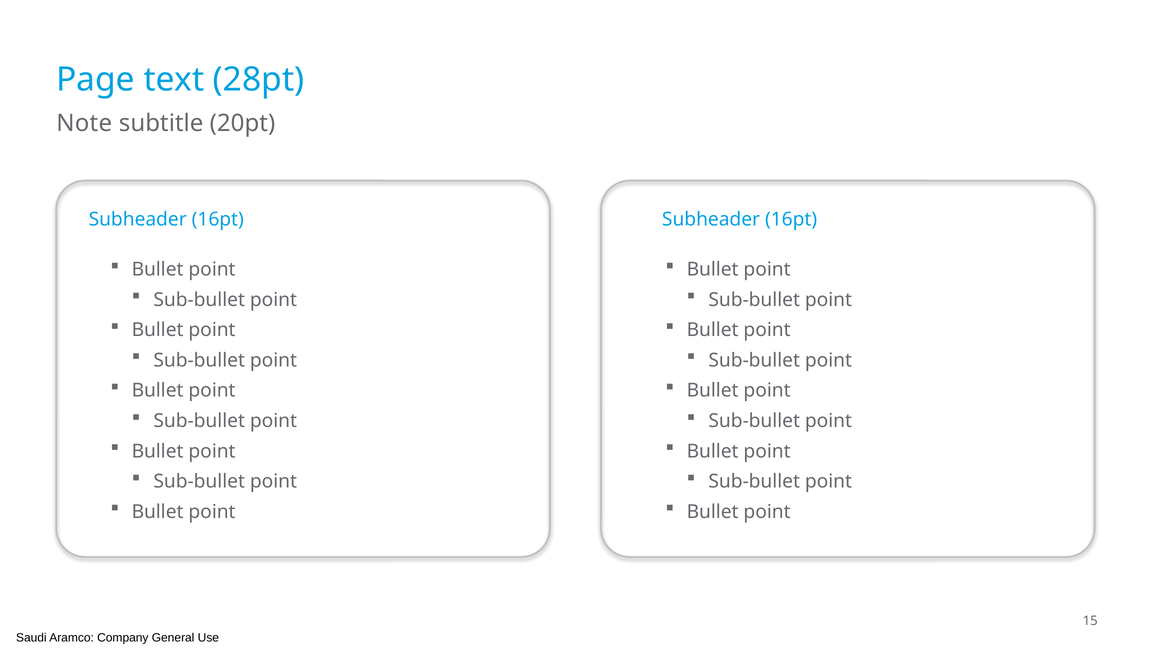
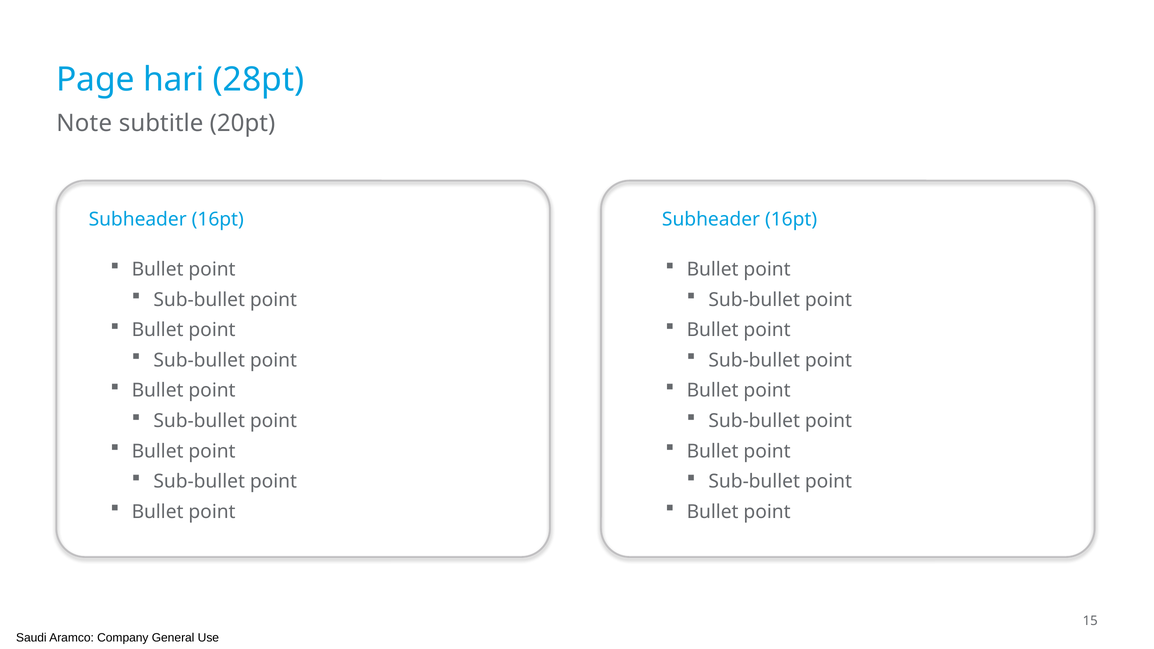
text: text -> hari (174, 80)
